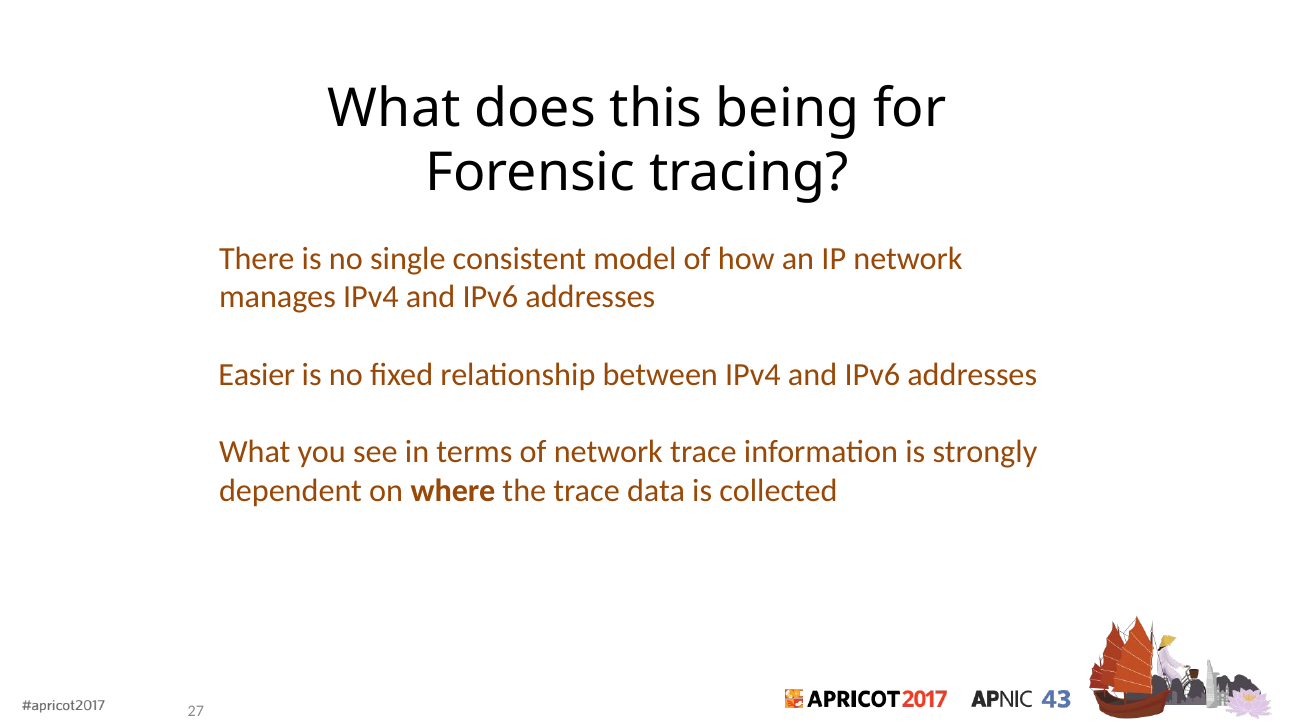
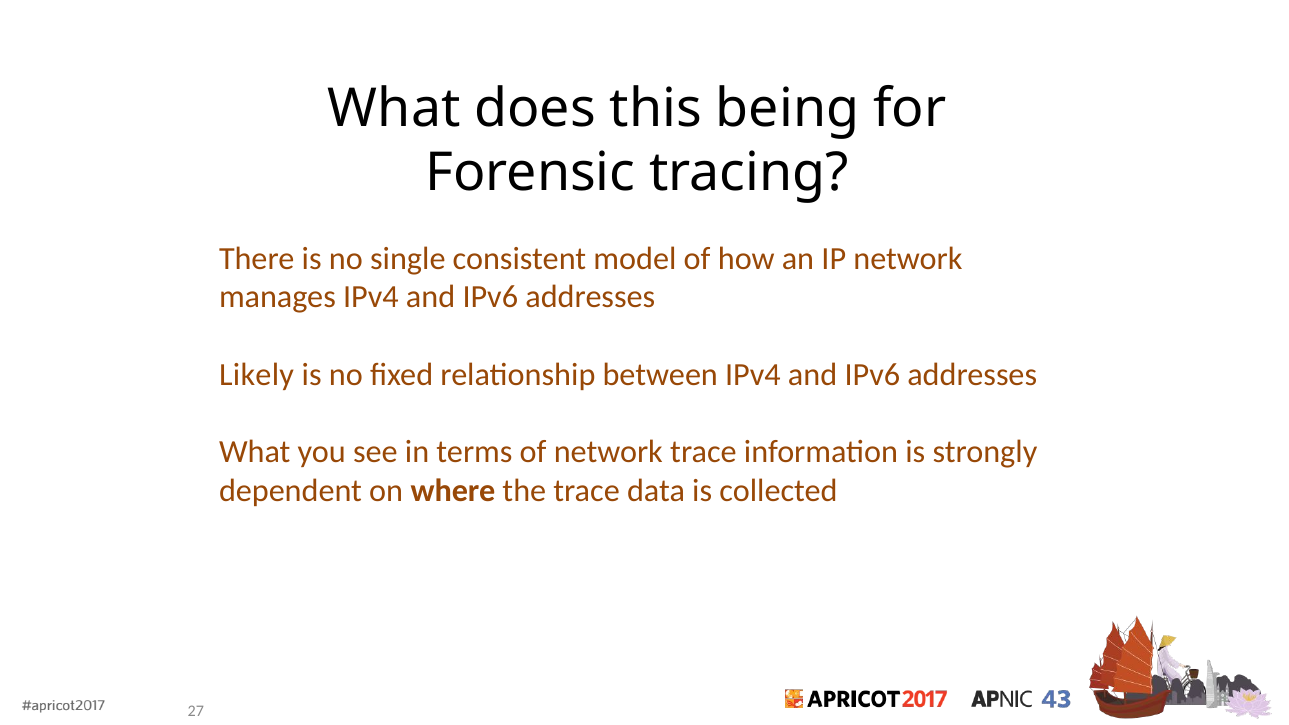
Easier: Easier -> Likely (257, 374)
